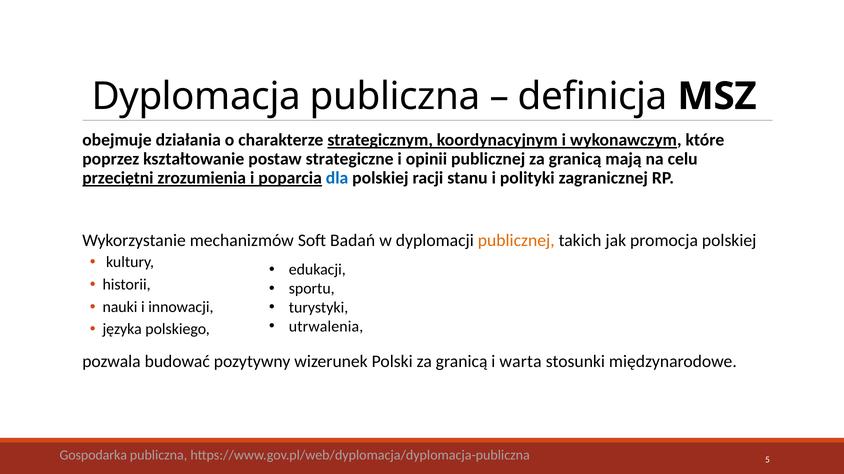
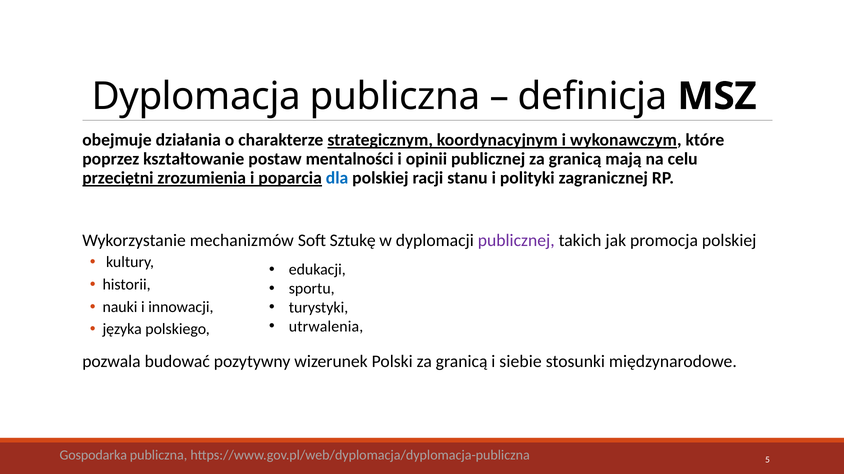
strategiczne: strategiczne -> mentalności (350, 159)
Badań: Badań -> Sztukę (353, 241)
publicznej colour: orange -> purple (516, 241)
warta: warta -> siebie (521, 362)
